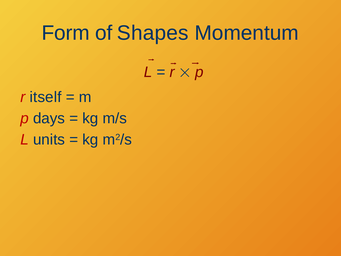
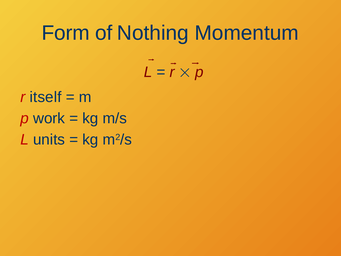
Shapes: Shapes -> Nothing (153, 33)
days: days -> work (49, 118)
